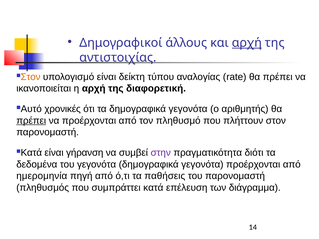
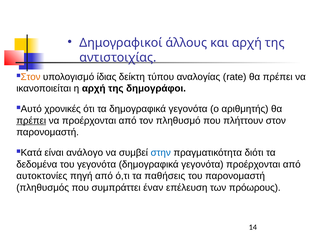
αρχή underline: present -> none (247, 43)
υπολογισμό είναι: είναι -> ίδιας (107, 77)
διαφορετική: διαφορετική -> δημογράφοι (156, 89)
γήρανση: γήρανση -> ανάλογο (85, 153)
στην colour: purple -> blue (161, 153)
ημερομηνία: ημερομηνία -> αυτοκτονίες (42, 176)
συμπράττει κατά: κατά -> έναν (153, 188)
διάγραμμα: διάγραμμα -> πρόωρους (255, 188)
